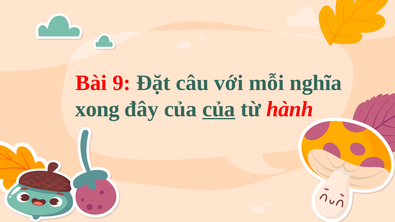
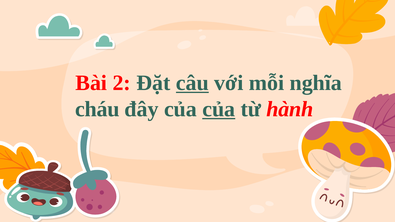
9: 9 -> 2 (122, 83)
câu underline: none -> present (192, 83)
xong: xong -> cháu (97, 109)
